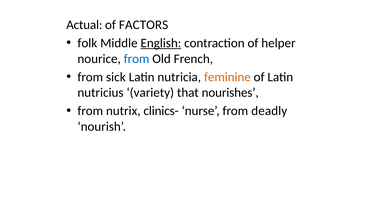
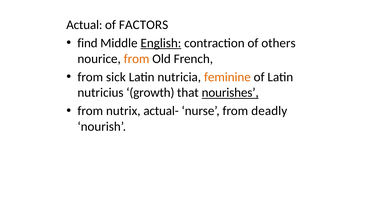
folk: folk -> find (87, 43)
helper: helper -> others (278, 43)
from colour: blue -> orange (137, 59)
variety: variety -> growth (150, 93)
nourishes underline: none -> present (230, 93)
clinics-: clinics- -> actual- (161, 111)
